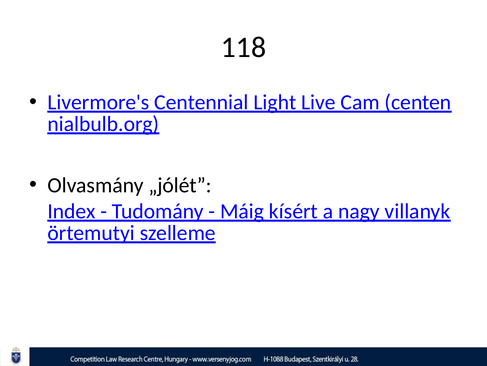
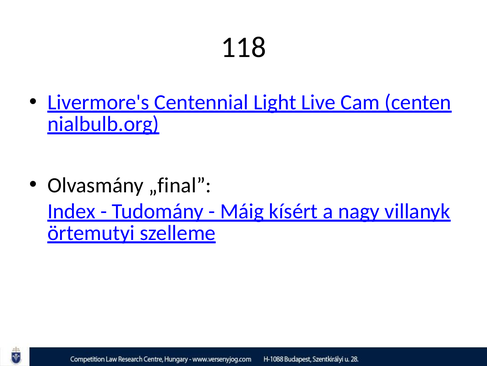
„jólét: „jólét -> „final (180, 185)
